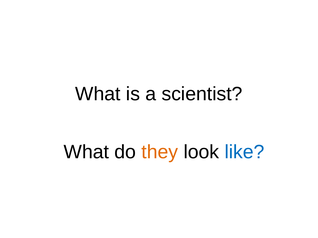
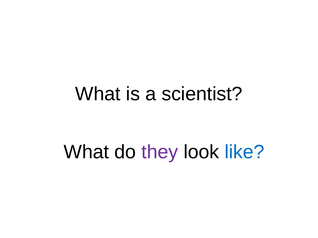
they colour: orange -> purple (160, 152)
